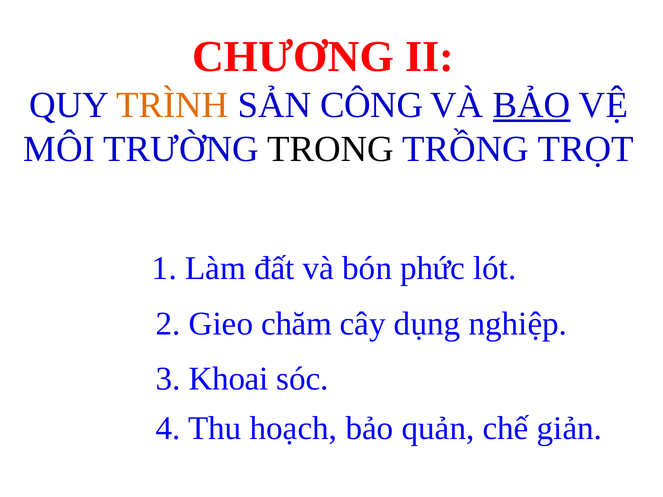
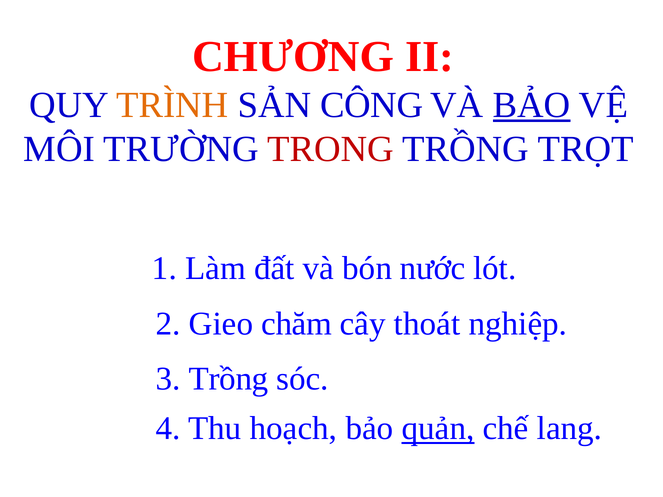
TRONG colour: black -> red (331, 149)
phức: phức -> nước (433, 269)
dụng: dụng -> thoát (427, 324)
3 Khoai: Khoai -> Trồng (229, 379)
quản underline: none -> present (438, 429)
giản: giản -> lang (570, 429)
